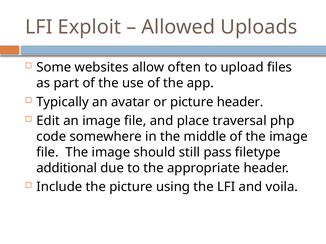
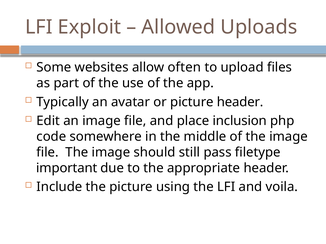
traversal: traversal -> inclusion (240, 121)
additional: additional -> important (67, 168)
